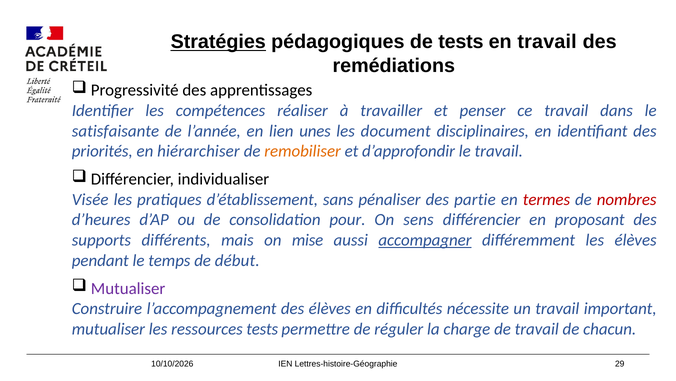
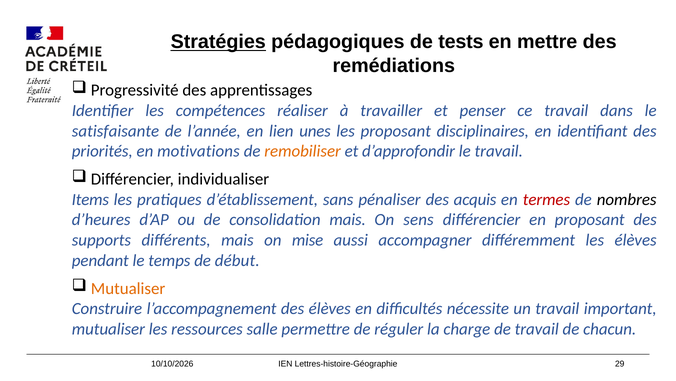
en travail: travail -> mettre (547, 42)
les document: document -> proposant (396, 131)
hiérarchiser: hiérarchiser -> motivations (198, 151)
Visée: Visée -> Items (90, 199)
partie: partie -> acquis (475, 199)
nombres colour: red -> black (627, 199)
consolidation pour: pour -> mais (348, 219)
accompagner underline: present -> none (425, 240)
Mutualiser colour: purple -> orange (128, 288)
ressources tests: tests -> salle (262, 328)
